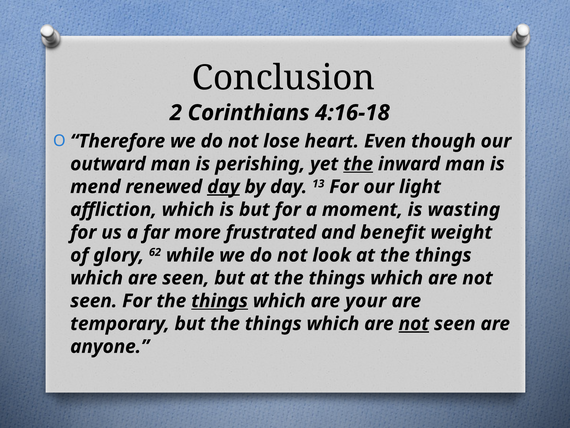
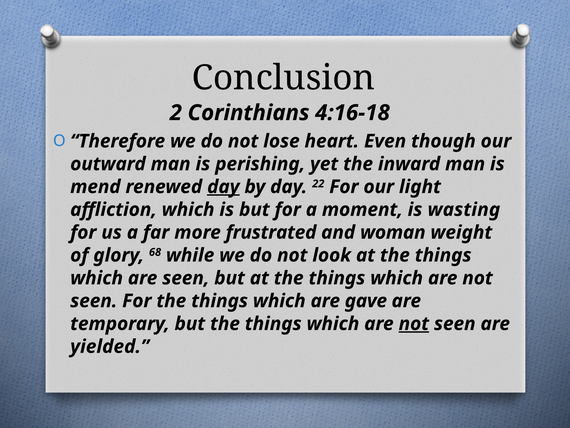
the underline: present -> none (358, 164)
13: 13 -> 22 (318, 184)
benefit: benefit -> woman (393, 232)
62: 62 -> 68 (155, 252)
things underline: present -> none (220, 301)
your: your -> gave (366, 301)
anyone: anyone -> yielded (110, 346)
